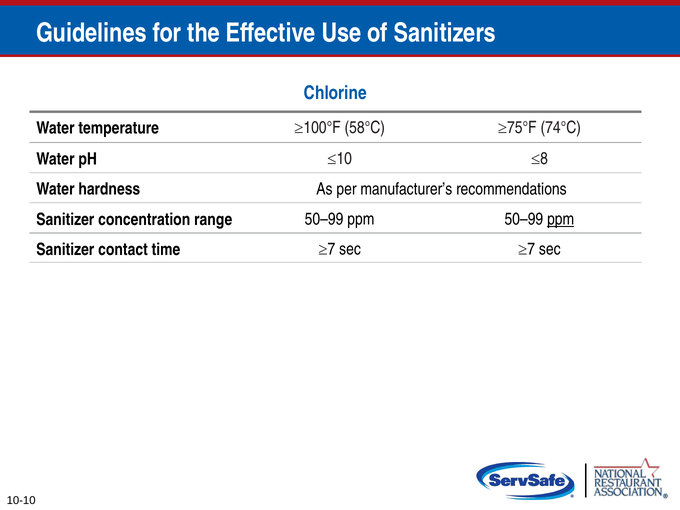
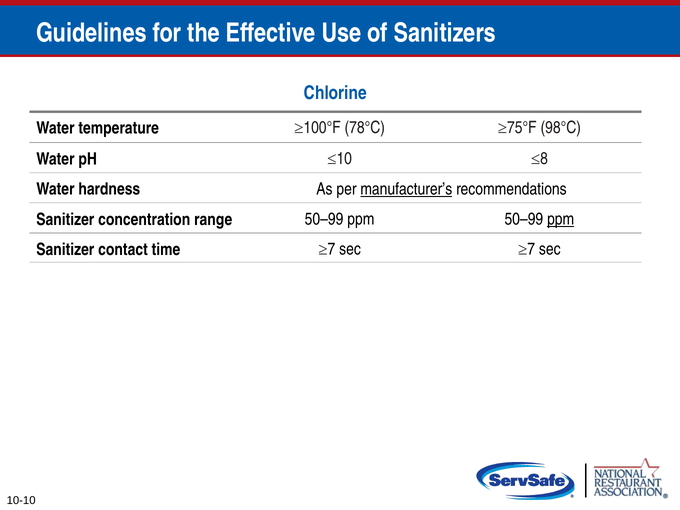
58°C: 58°C -> 78°C (365, 128)
74°C: 74°C -> 98°C (561, 128)
manufacturer’s underline: none -> present (406, 189)
